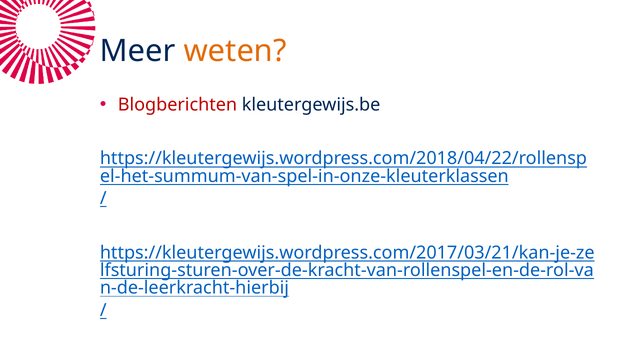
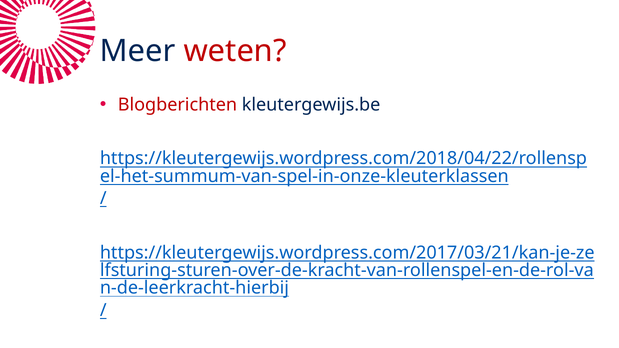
weten colour: orange -> red (235, 51)
